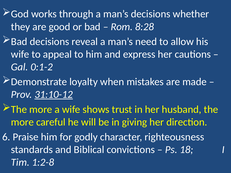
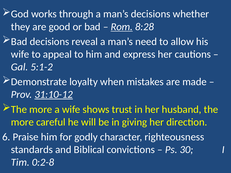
Rom underline: none -> present (122, 27)
0:1-2: 0:1-2 -> 5:1-2 (42, 67)
18: 18 -> 30 (186, 150)
1:2-8: 1:2-8 -> 0:2-8 (43, 163)
